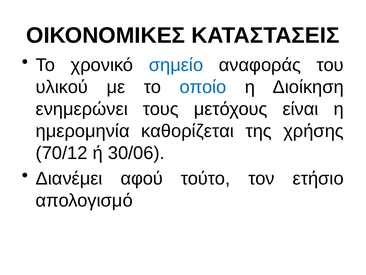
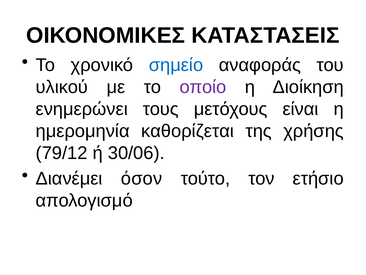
οποίο colour: blue -> purple (203, 87)
70/12: 70/12 -> 79/12 (62, 153)
αφού: αφού -> όσον (142, 178)
